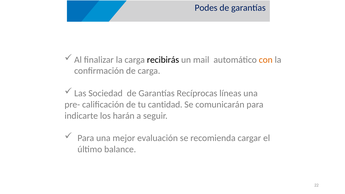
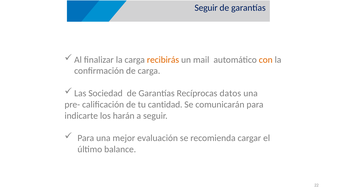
Podes: Podes -> Seguir (206, 8)
recibirás colour: black -> orange (163, 60)
líneas: líneas -> datos (230, 93)
